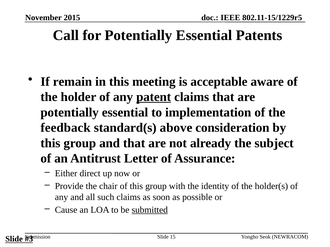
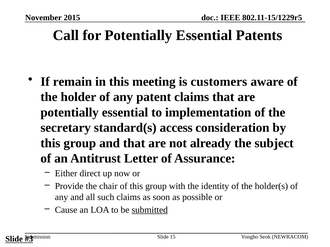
acceptable: acceptable -> customers (219, 82)
patent underline: present -> none (154, 97)
feedback: feedback -> secretary (66, 128)
above: above -> access (176, 128)
